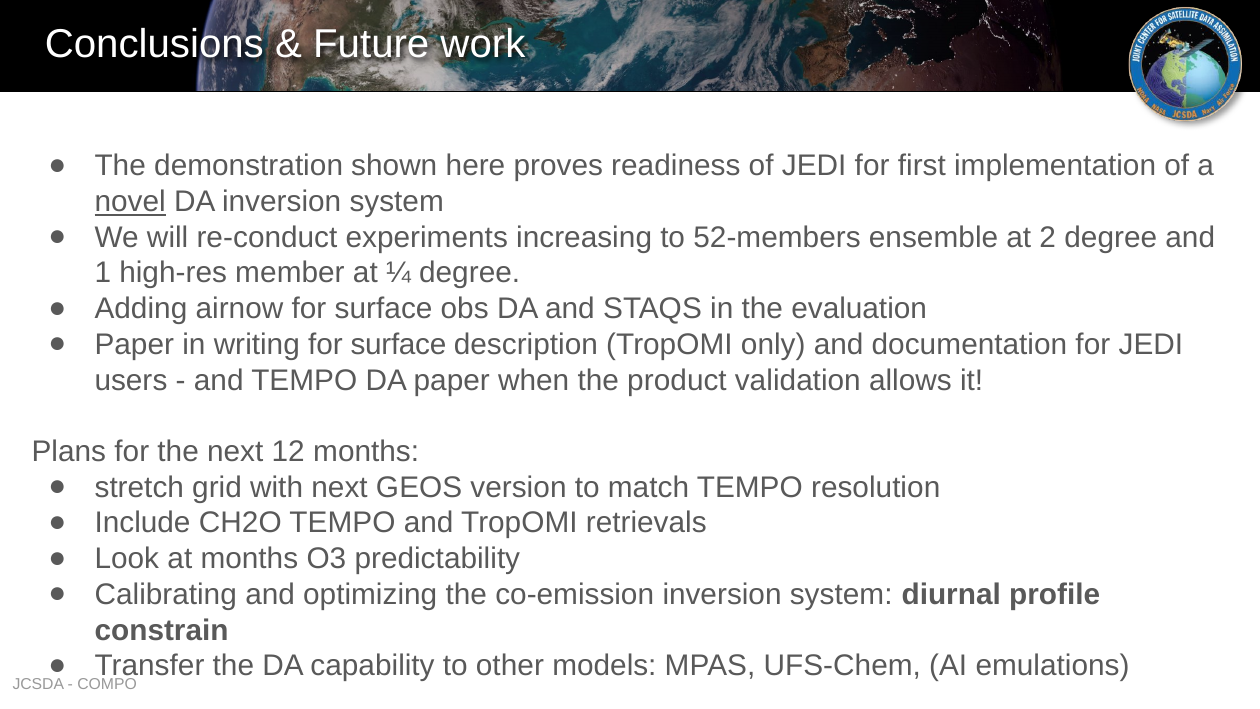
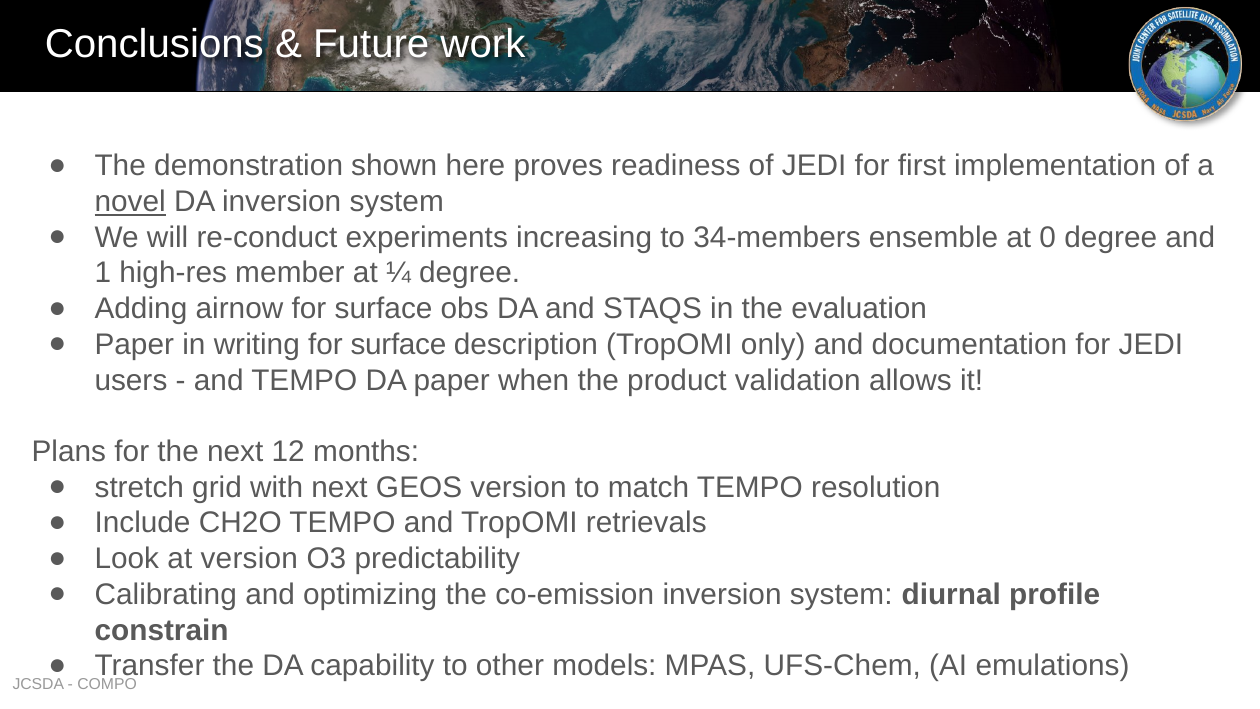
52-members: 52-members -> 34-members (777, 237)
2: 2 -> 0 (1048, 237)
at months: months -> version (249, 559)
